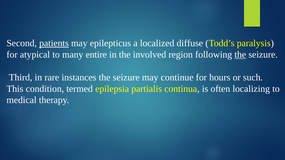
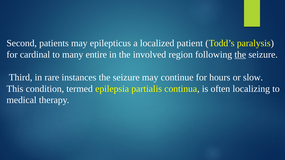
patients underline: present -> none (54, 43)
diffuse: diffuse -> patient (190, 43)
atypical: atypical -> cardinal (35, 55)
such: such -> slow (253, 77)
